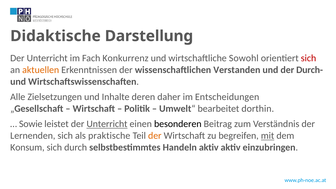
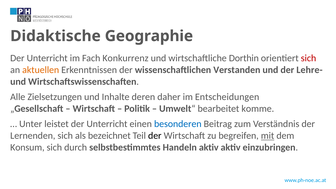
Darstellung: Darstellung -> Geographie (149, 36)
Sowohl: Sowohl -> Dorthin (244, 58)
Durch-: Durch- -> Lehre- (309, 70)
dorthin: dorthin -> komme (258, 109)
Sowie: Sowie -> Unter (31, 124)
Unterricht underline: present -> none (107, 124)
besonderen colour: black -> blue (178, 124)
praktische: praktische -> bezeichnet (109, 136)
der colour: orange -> black (155, 136)
